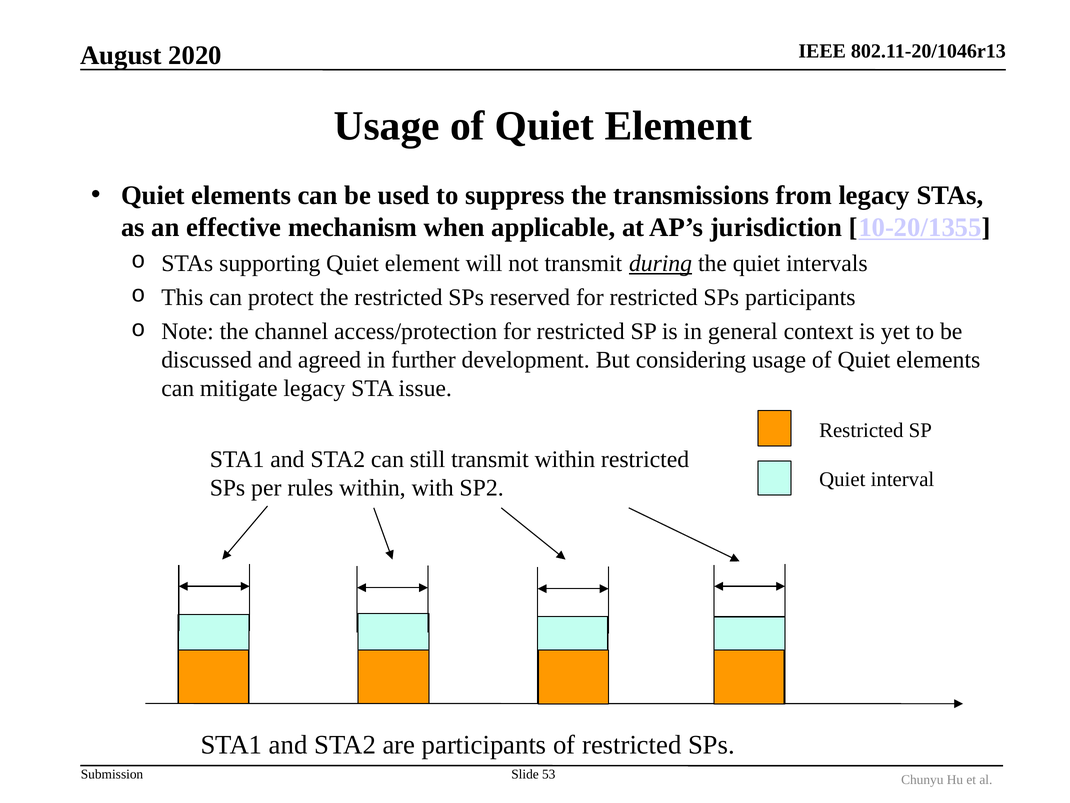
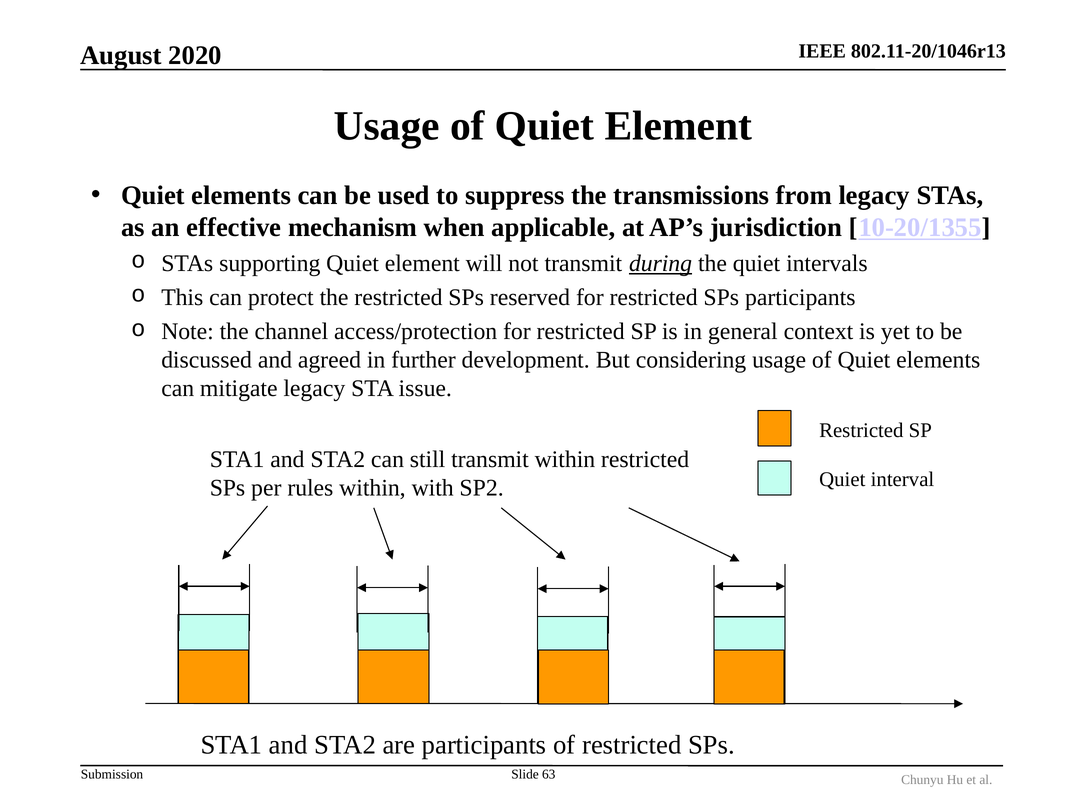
53: 53 -> 63 (549, 774)
